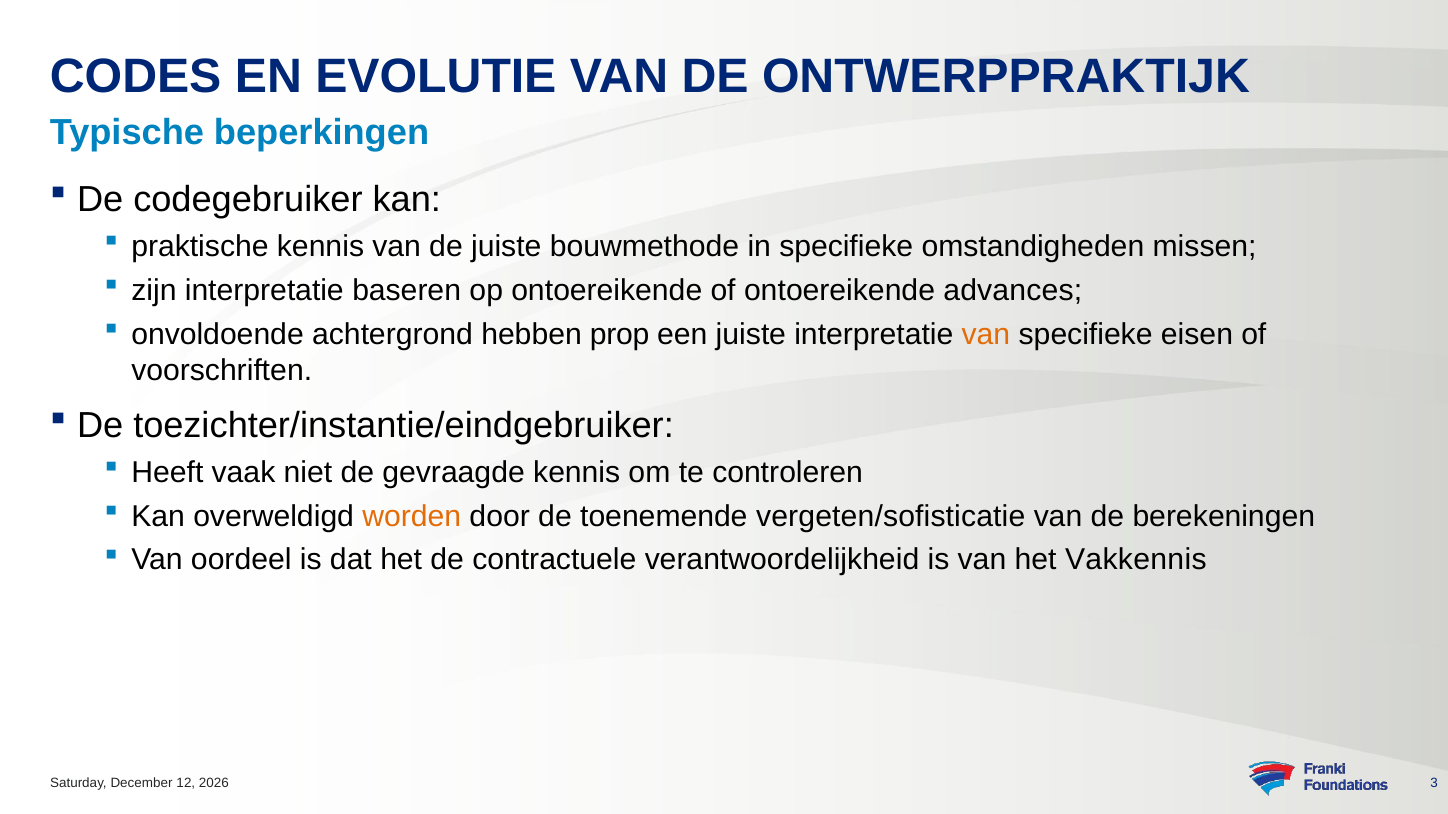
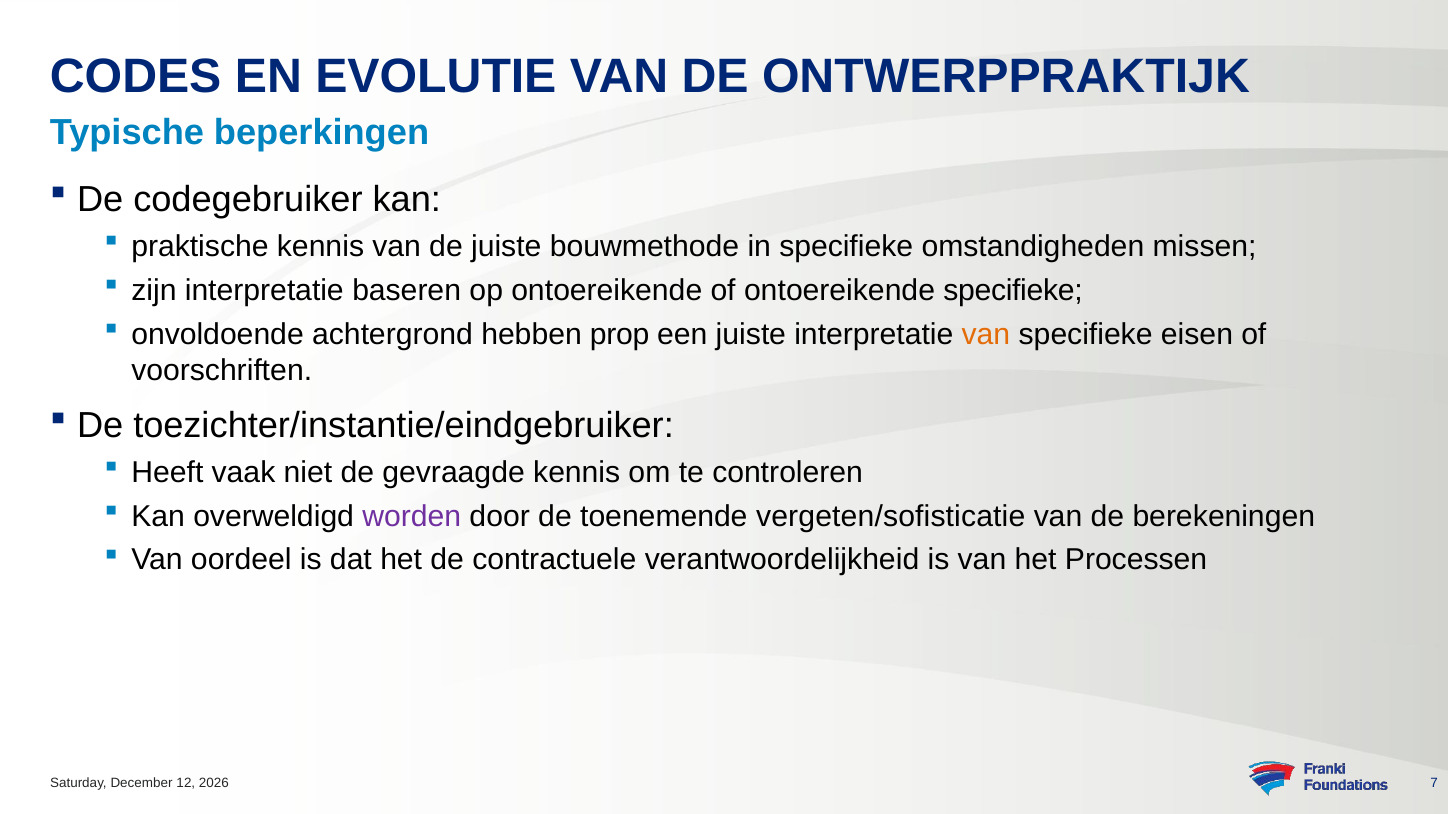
ontoereikende advances: advances -> specifieke (1013, 291)
worden colour: orange -> purple (412, 517)
Vakkennis: Vakkennis -> Processen (1136, 560)
3: 3 -> 7 (1434, 784)
